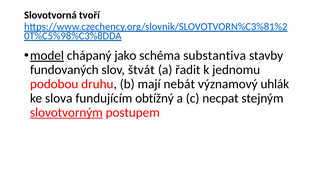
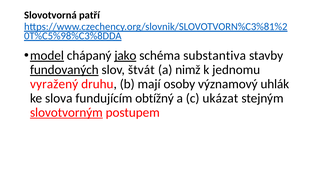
tvoří: tvoří -> patří (89, 15)
jako underline: none -> present (125, 56)
fundovaných underline: none -> present (64, 70)
řadit: řadit -> nimž (188, 70)
podobou: podobou -> vyražený (54, 84)
nebát: nebát -> osoby (179, 84)
necpat: necpat -> ukázat (220, 98)
